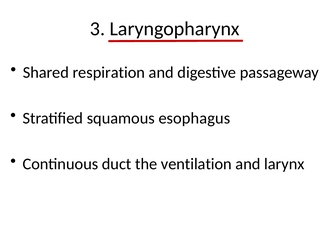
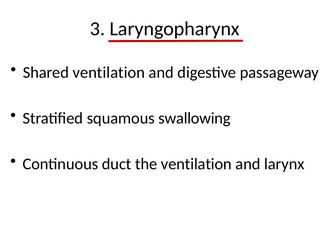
Shared respiration: respiration -> ventilation (109, 73)
esophagus: esophagus -> swallowing (194, 118)
